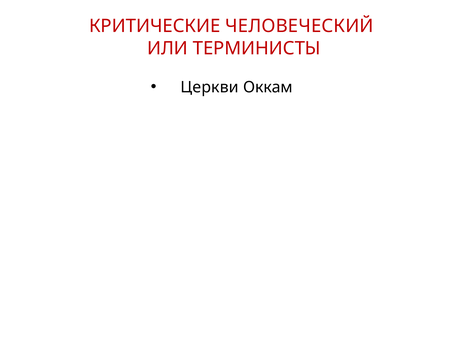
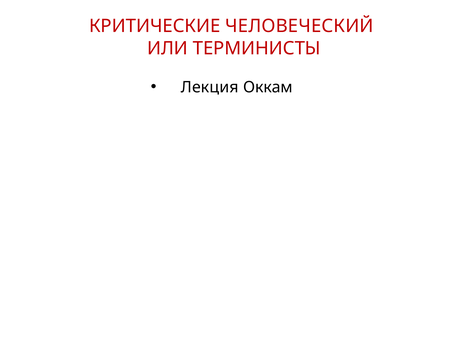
Церкви: Церкви -> Лекция (210, 87)
